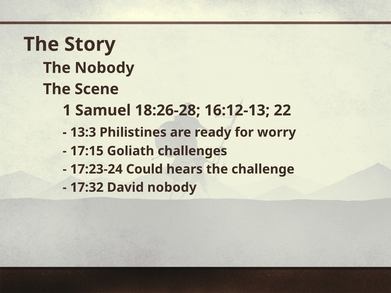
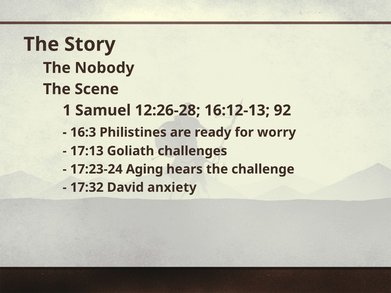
18:26-28: 18:26-28 -> 12:26-28 (168, 110)
22: 22 -> 92 (282, 110)
13:3: 13:3 -> 16:3 (83, 132)
17:15: 17:15 -> 17:13 (87, 151)
Could: Could -> Aging (145, 169)
David nobody: nobody -> anxiety (172, 188)
